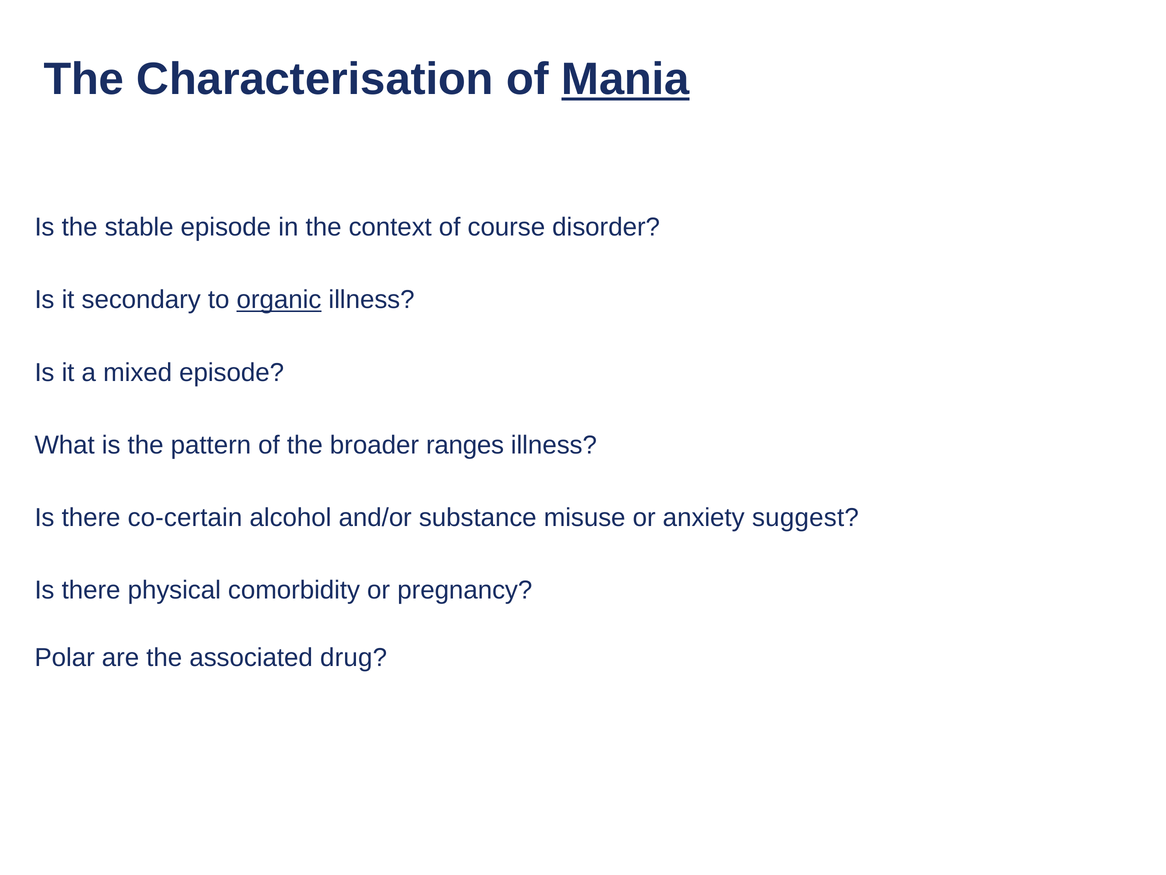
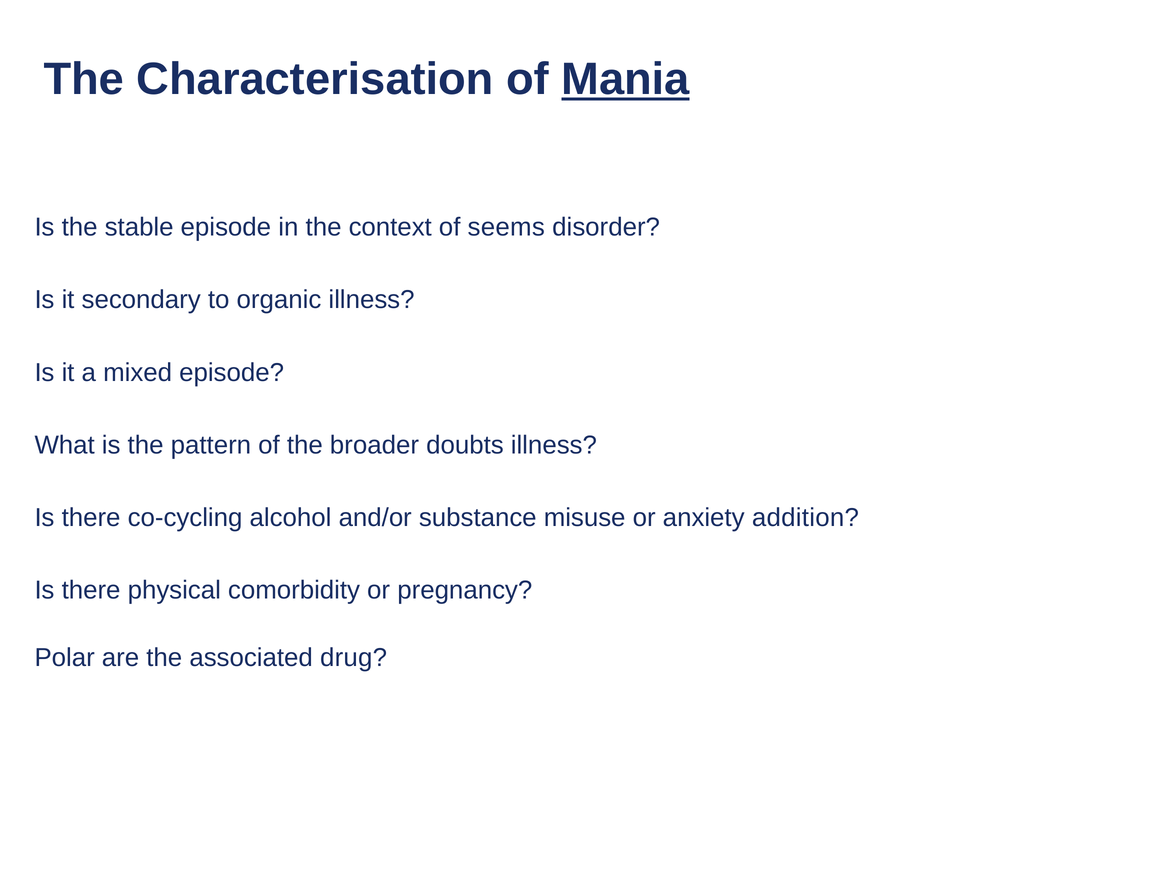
course: course -> seems (506, 227)
organic underline: present -> none (279, 300)
ranges: ranges -> doubts (465, 445)
co-certain: co-certain -> co-cycling (185, 517)
suggest: suggest -> addition (805, 517)
